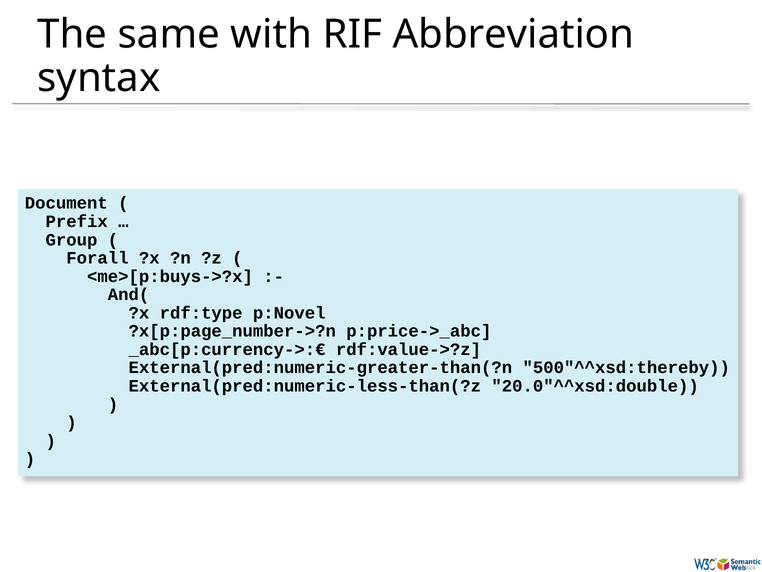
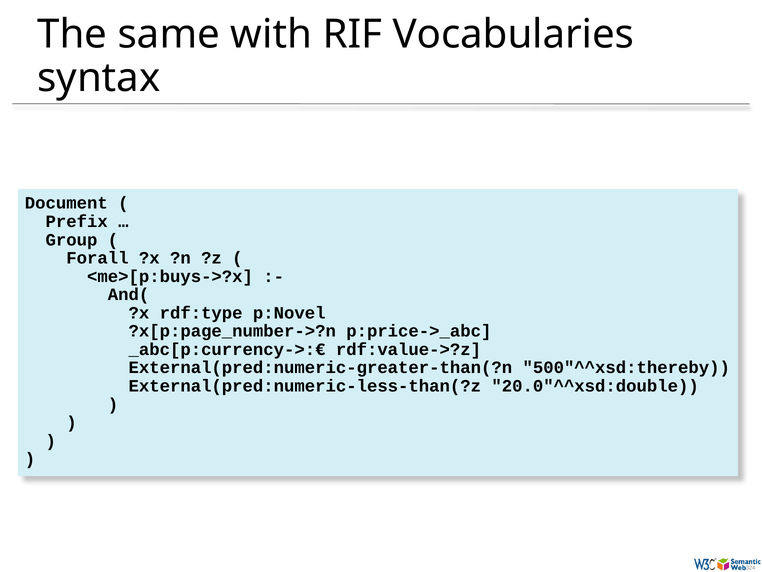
Abbreviation: Abbreviation -> Vocabularies (513, 35)
